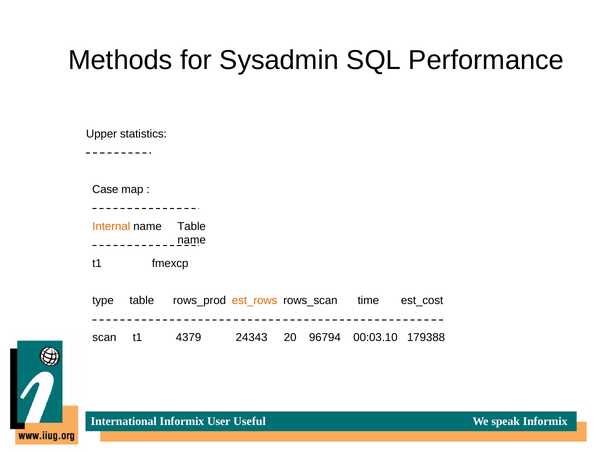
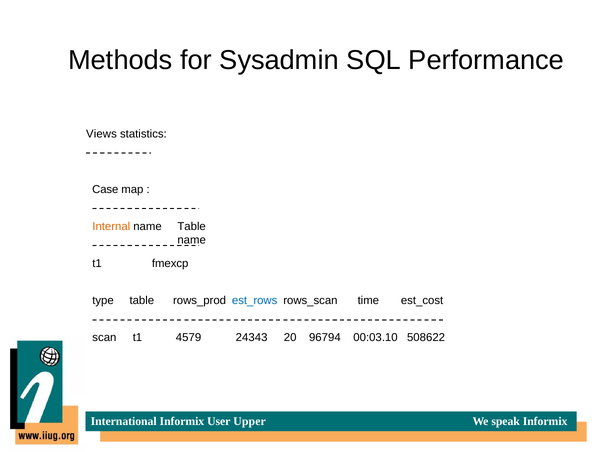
Upper: Upper -> Views (101, 134)
est_rows colour: orange -> blue (255, 300)
4379: 4379 -> 4579 (189, 337)
179388: 179388 -> 508622 (426, 337)
Useful: Useful -> Upper (250, 421)
